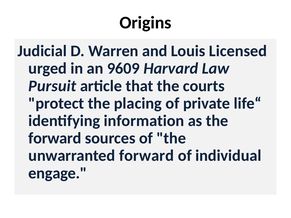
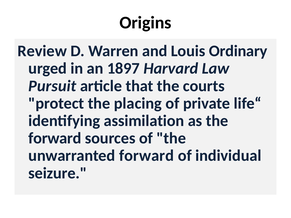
Judicial: Judicial -> Review (42, 51)
Licensed: Licensed -> Ordinary (238, 51)
9609: 9609 -> 1897 (123, 69)
information: information -> assimilation (144, 121)
engage: engage -> seizure (58, 173)
